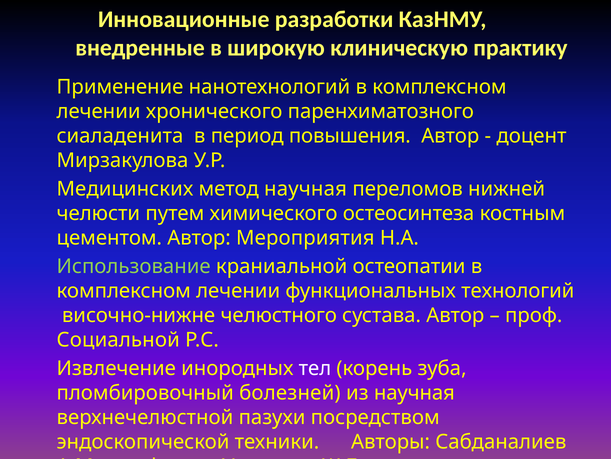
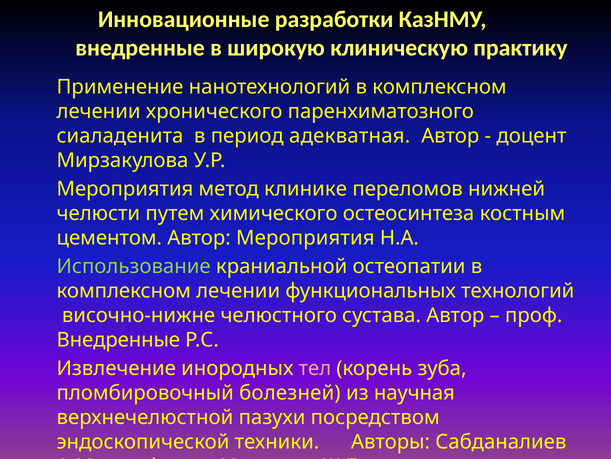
повышения: повышения -> адекватная (350, 136)
Медицинских: Медицинских -> Мероприятия (125, 189)
метод научная: научная -> клинике (306, 189)
Социальной: Социальной -> Внедренные (118, 340)
тел colour: white -> pink (315, 368)
